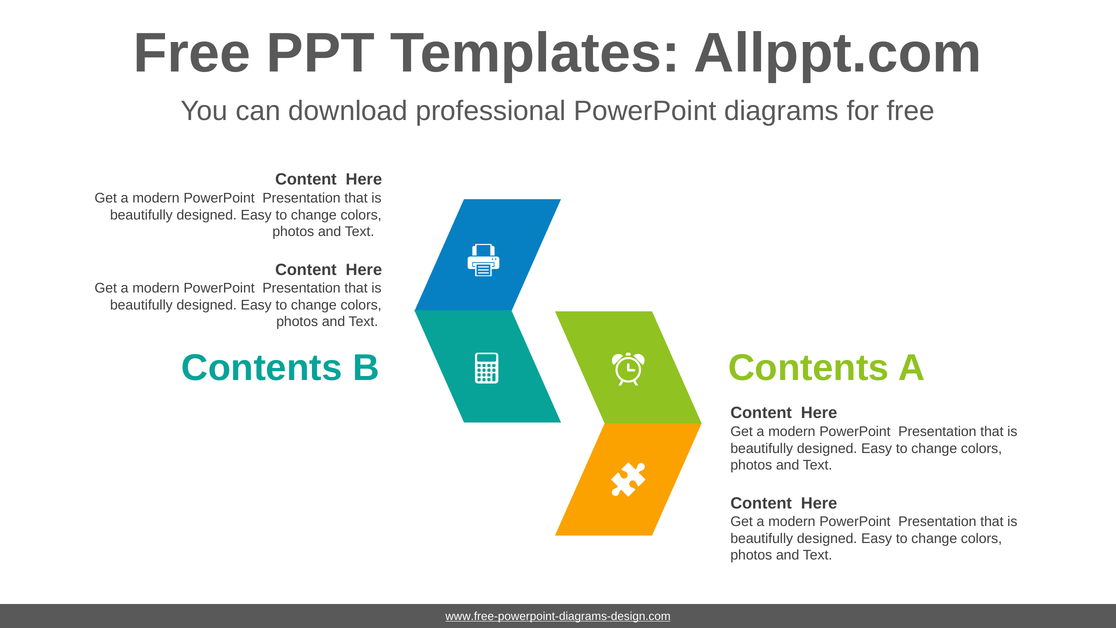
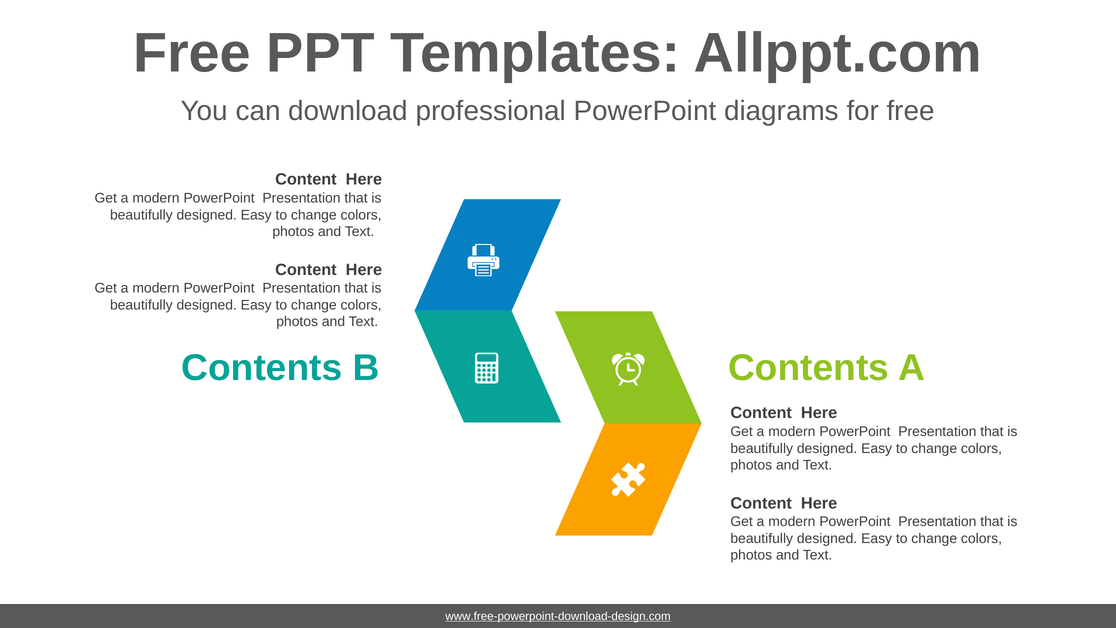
www.free-powerpoint-diagrams-design.com: www.free-powerpoint-diagrams-design.com -> www.free-powerpoint-download-design.com (558, 616)
